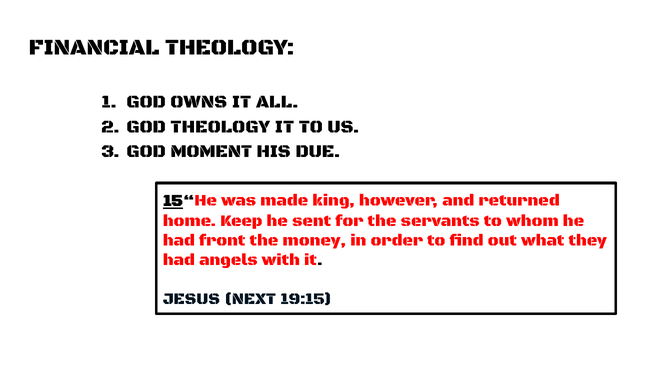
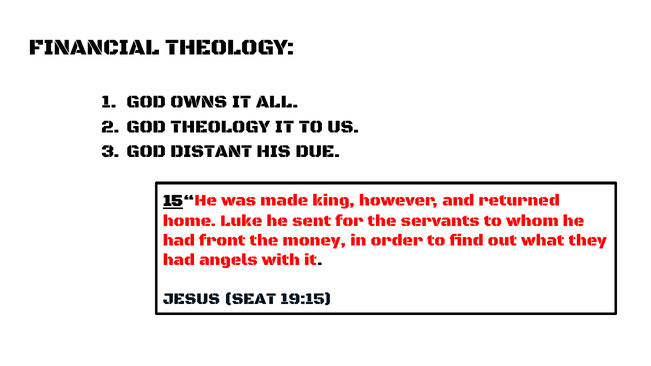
MOMENT: MOMENT -> DISTANT (211, 152)
Keep: Keep -> Luke (241, 221)
NEXT: NEXT -> SEAT (250, 299)
